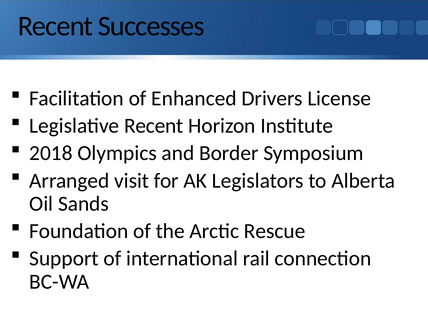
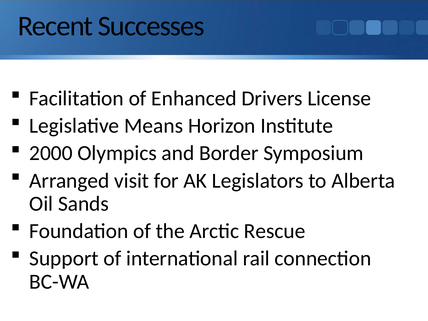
Legislative Recent: Recent -> Means (154, 126)
2018: 2018 -> 2000 (51, 153)
